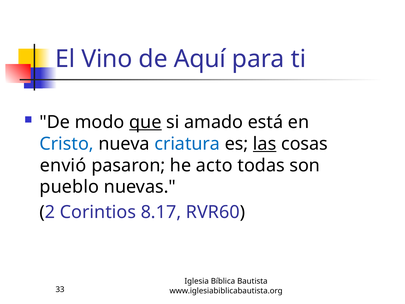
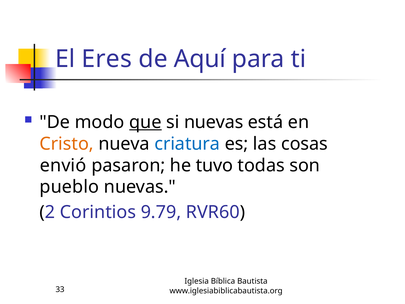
Vino: Vino -> Eres (107, 59)
si amado: amado -> nuevas (214, 122)
Cristo colour: blue -> orange (67, 144)
las underline: present -> none (265, 144)
acto: acto -> tuvo (214, 165)
8.17: 8.17 -> 9.79 (161, 212)
